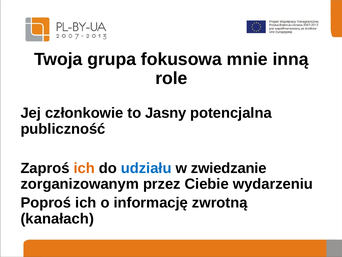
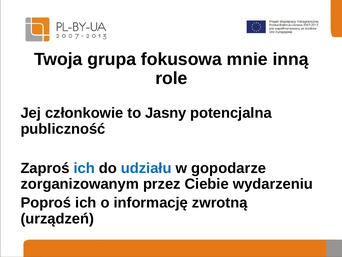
ich colour: orange -> blue (84, 168)
zwiedzanie: zwiedzanie -> gopodarze (229, 168)
kanałach: kanałach -> urządzeń (57, 218)
